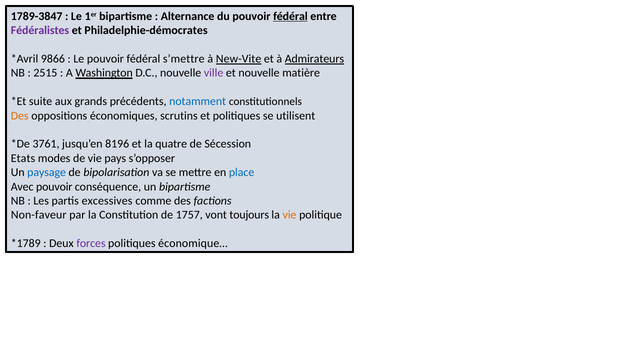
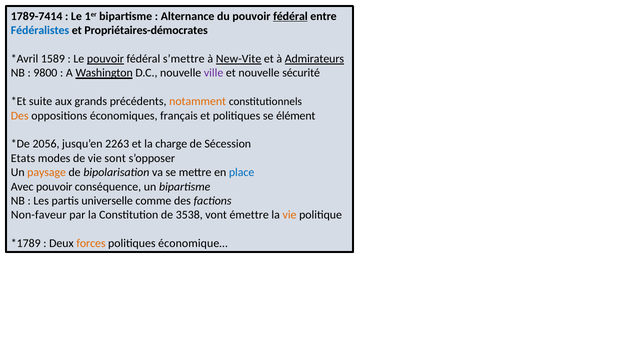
1789-3847: 1789-3847 -> 1789-7414 (37, 16)
Fédéralistes colour: purple -> blue (40, 31)
Philadelphie-démocrates: Philadelphie-démocrates -> Propriétaires-démocrates (146, 31)
9866: 9866 -> 1589 (53, 59)
pouvoir underline: none -> present (105, 59)
2515: 2515 -> 9800 (45, 73)
matière: matière -> sécurité (301, 73)
notamment colour: blue -> orange (198, 102)
scrutins: scrutins -> français (179, 116)
utilisent: utilisent -> élément (296, 116)
3761: 3761 -> 2056 (46, 144)
8196: 8196 -> 2263 (117, 144)
quatre: quatre -> charge (171, 144)
pays: pays -> sont (115, 158)
paysage colour: blue -> orange (47, 173)
excessives: excessives -> universelle (107, 201)
1757: 1757 -> 3538 (189, 215)
toujours: toujours -> émettre (249, 215)
forces colour: purple -> orange (91, 244)
